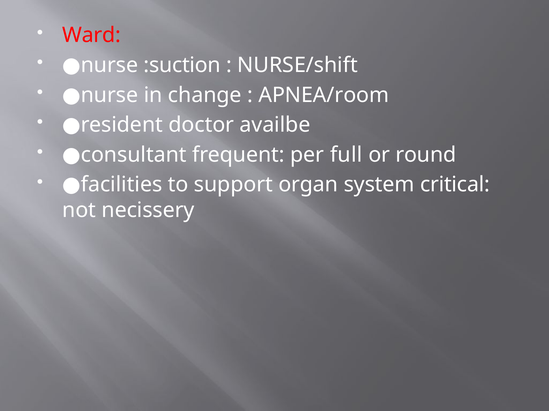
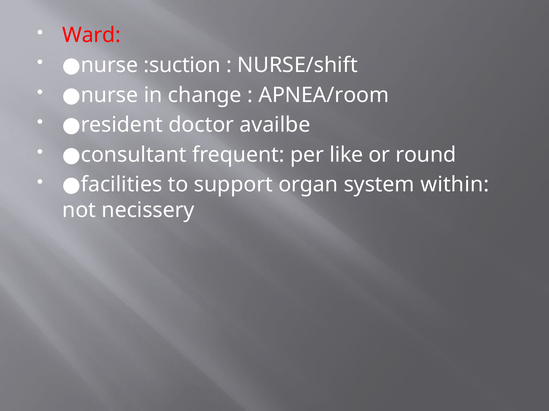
full: full -> like (346, 155)
critical: critical -> within (455, 185)
